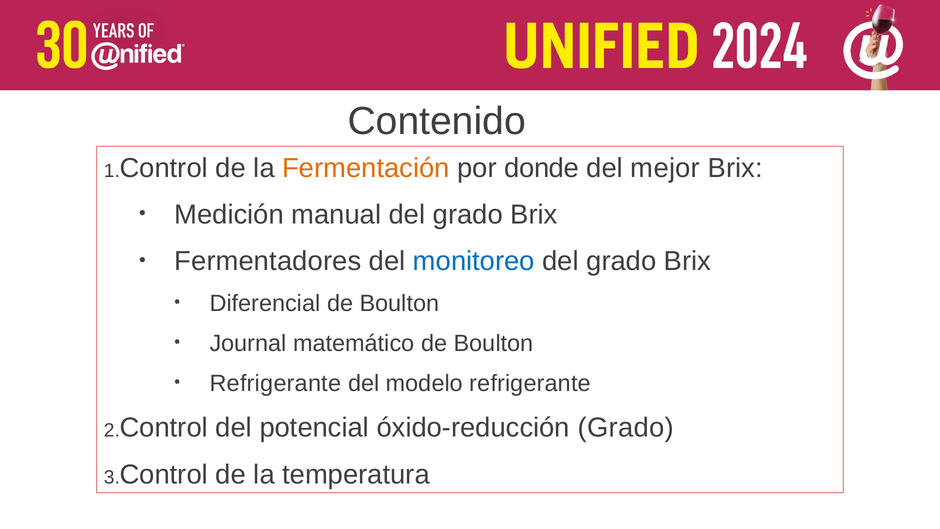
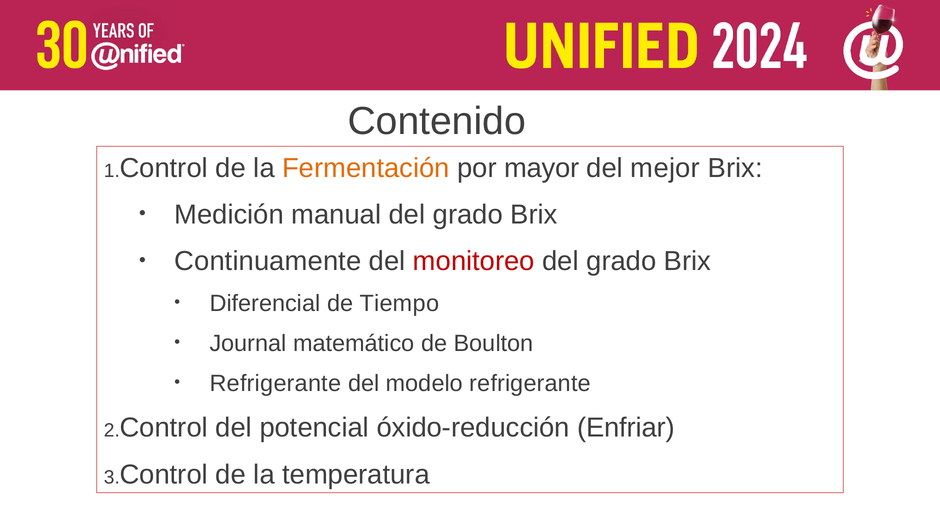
donde: donde -> mayor (542, 168)
Fermentadores: Fermentadores -> Continuamente (268, 261)
monitoreo colour: blue -> red (474, 261)
Diferencial de Boulton: Boulton -> Tiempo (399, 303)
óxido-reducción Grado: Grado -> Enfriar (626, 428)
